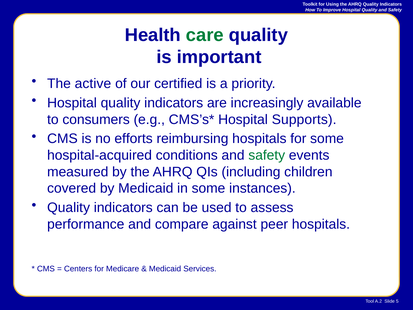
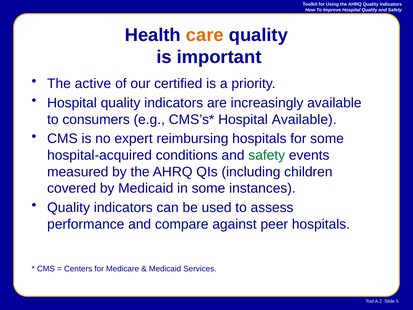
care colour: green -> orange (205, 35)
Hospital Supports: Supports -> Available (304, 119)
efforts: efforts -> expert (134, 139)
